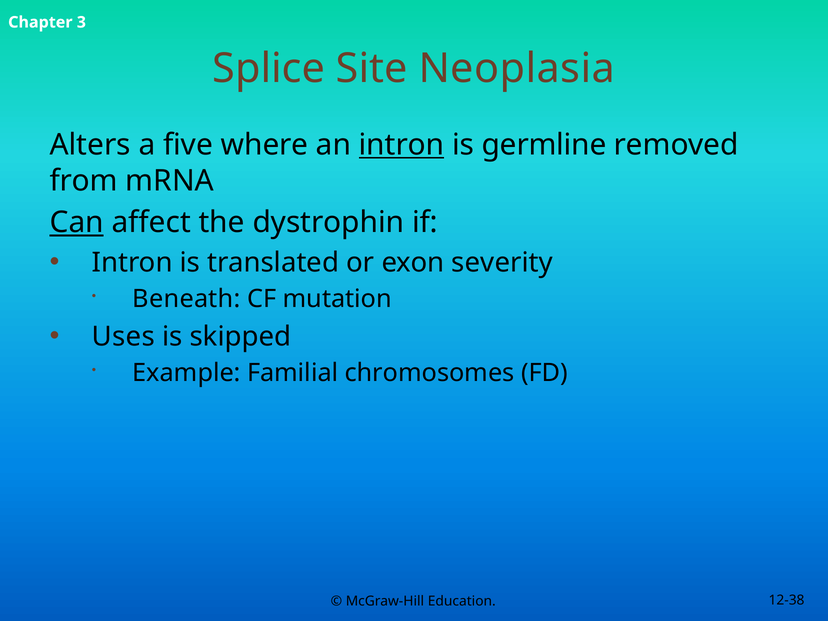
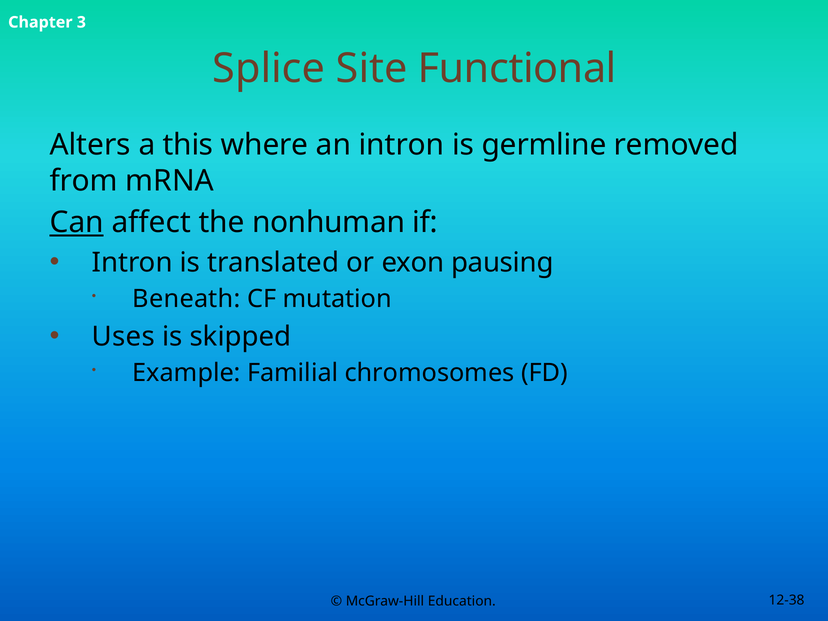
Neoplasia: Neoplasia -> Functional (517, 68)
five: five -> this (188, 145)
intron underline: present -> none (402, 145)
dystrophin: dystrophin -> nonhuman (329, 223)
severity: severity -> pausing (502, 262)
